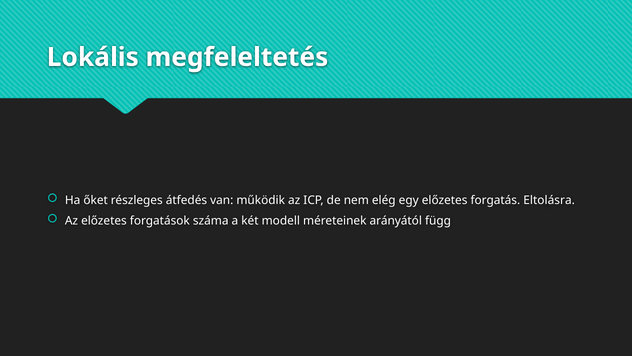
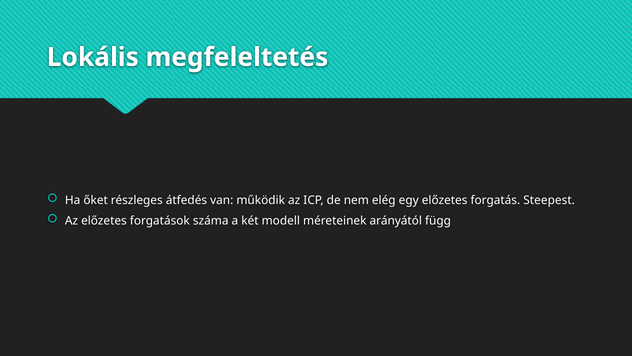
Eltolásra: Eltolásra -> Steepest (549, 200)
